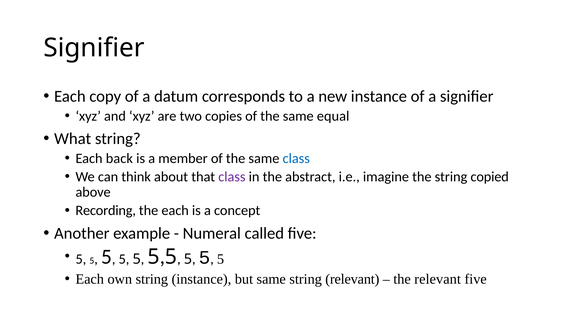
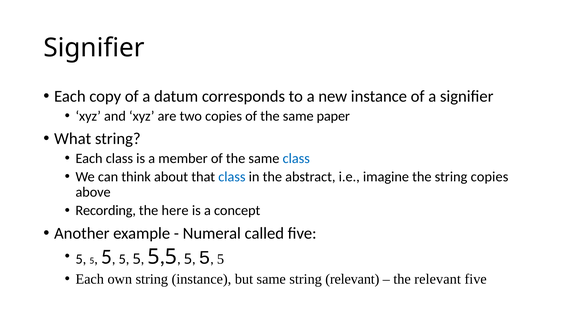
equal: equal -> paper (333, 116)
Each back: back -> class (119, 158)
class colour: purple -> blue (232, 177)
string copied: copied -> copies (490, 177)
the each: each -> here (175, 210)
